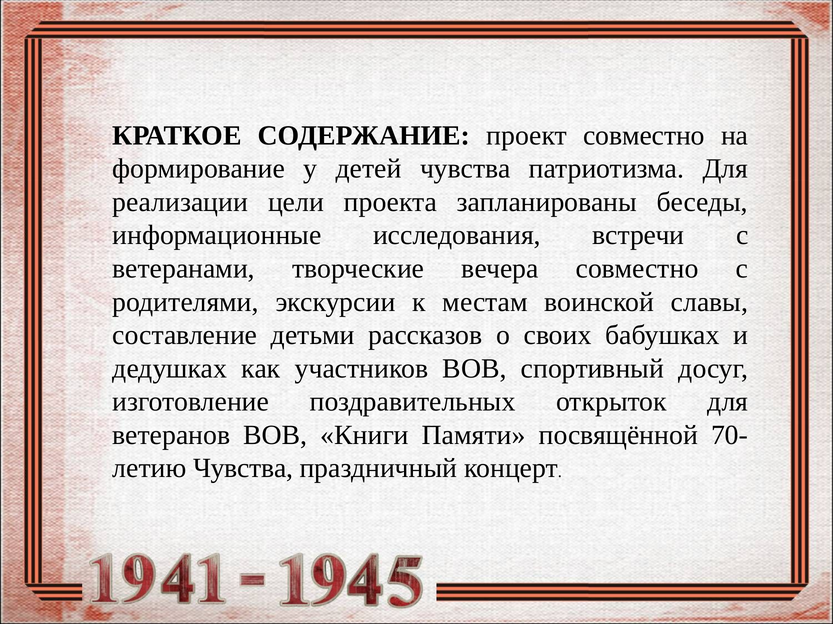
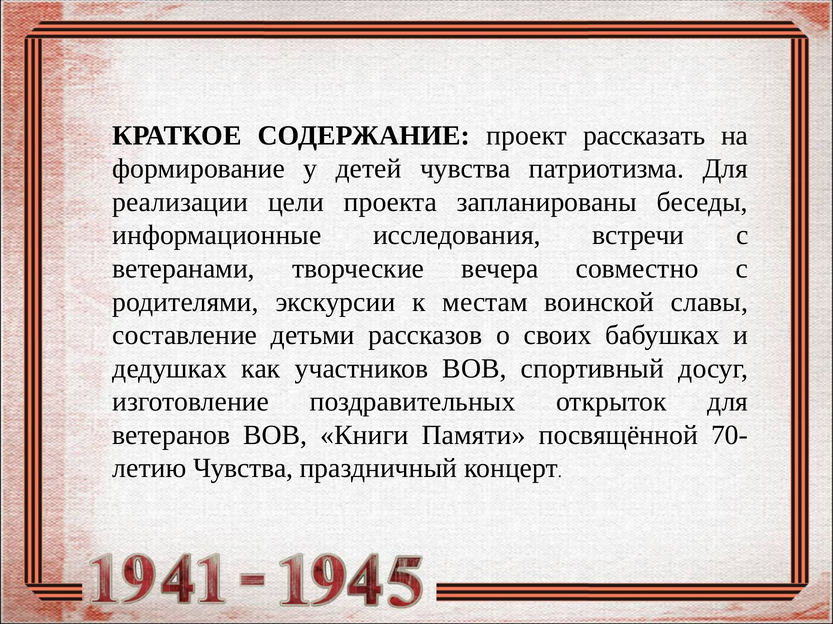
проект совместно: совместно -> рассказать (644, 136)
